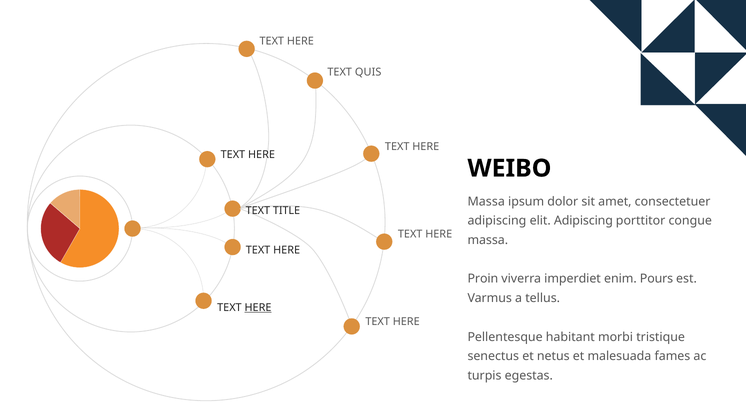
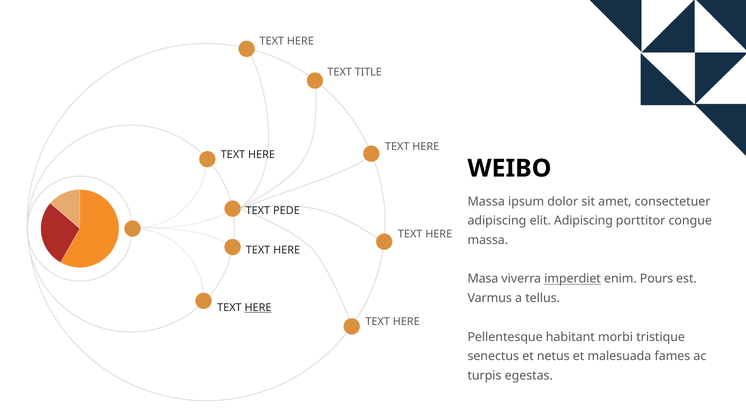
QUIS: QUIS -> TITLE (368, 72)
TITLE: TITLE -> PEDE (286, 211)
Proin: Proin -> Masa (483, 279)
imperdiet underline: none -> present (573, 279)
